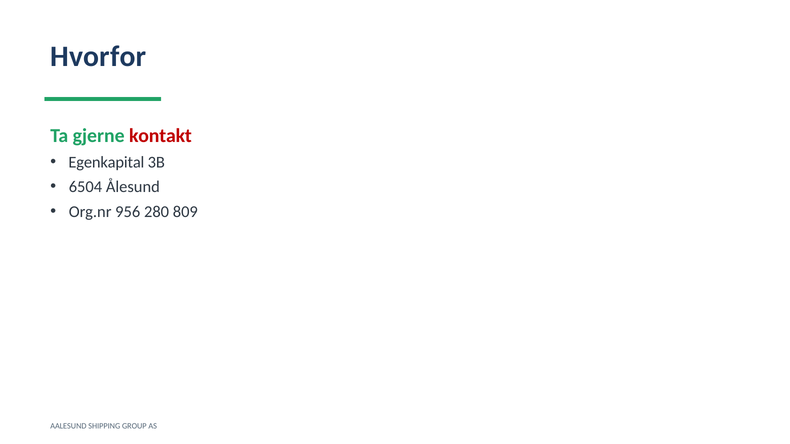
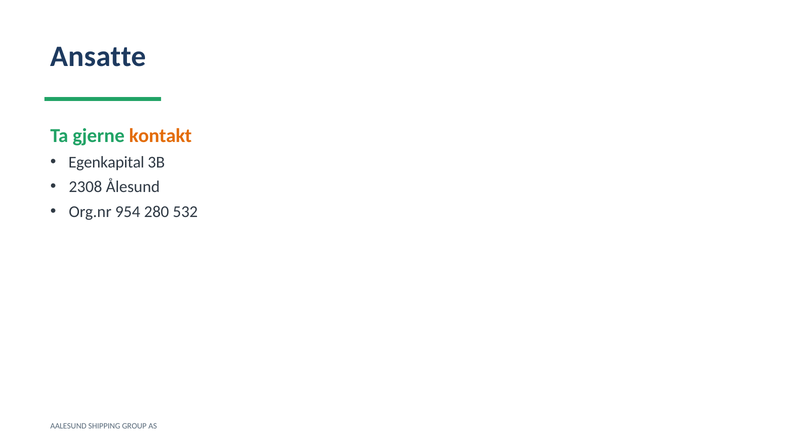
Hvorfor: Hvorfor -> Ansatte (98, 56)
kontakt colour: red -> orange (160, 136)
6504: 6504 -> 2308 (85, 187)
956: 956 -> 954 (128, 212)
809: 809 -> 532 (185, 212)
